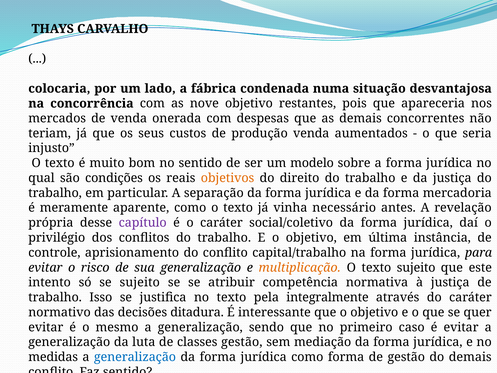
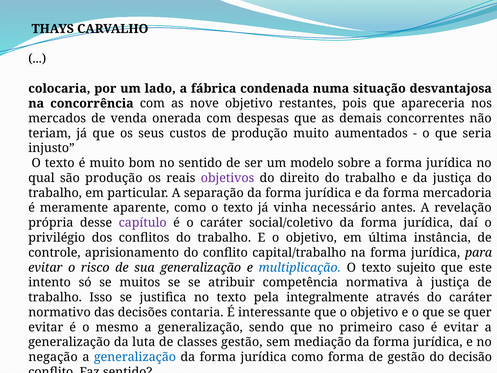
produção venda: venda -> muito (311, 133)
são condições: condições -> produção (114, 178)
objetivos colour: orange -> purple (227, 178)
multiplicação colour: orange -> blue (300, 267)
se sujeito: sujeito -> muitos (140, 282)
ditadura: ditadura -> contaria (197, 312)
medidas: medidas -> negação (53, 357)
do demais: demais -> decisão (470, 357)
